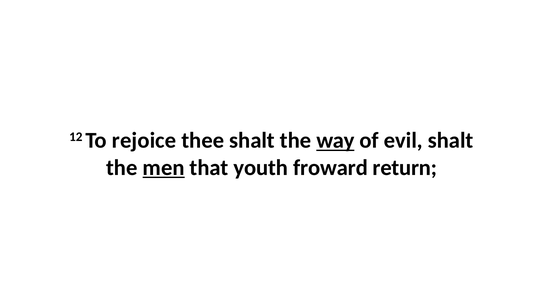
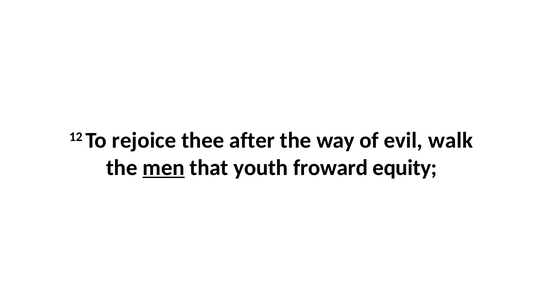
thee shalt: shalt -> after (252, 141)
way underline: present -> none (335, 141)
evil shalt: shalt -> walk (451, 141)
return: return -> equity (405, 168)
